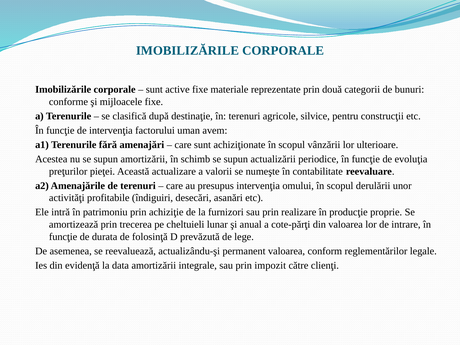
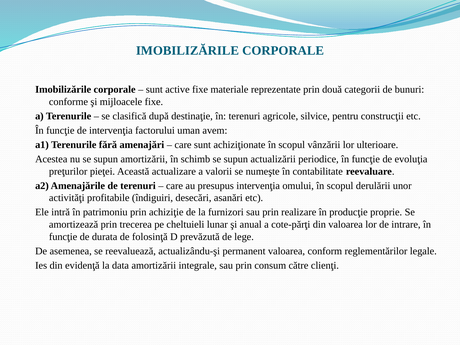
impozit: impozit -> consum (270, 265)
